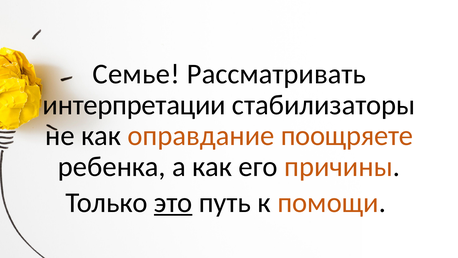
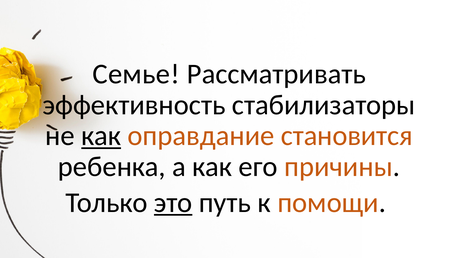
интерпретации: интерпретации -> эффективность (134, 105)
как underline: none -> present (101, 136)
поощряете: поощряете -> становится (347, 136)
